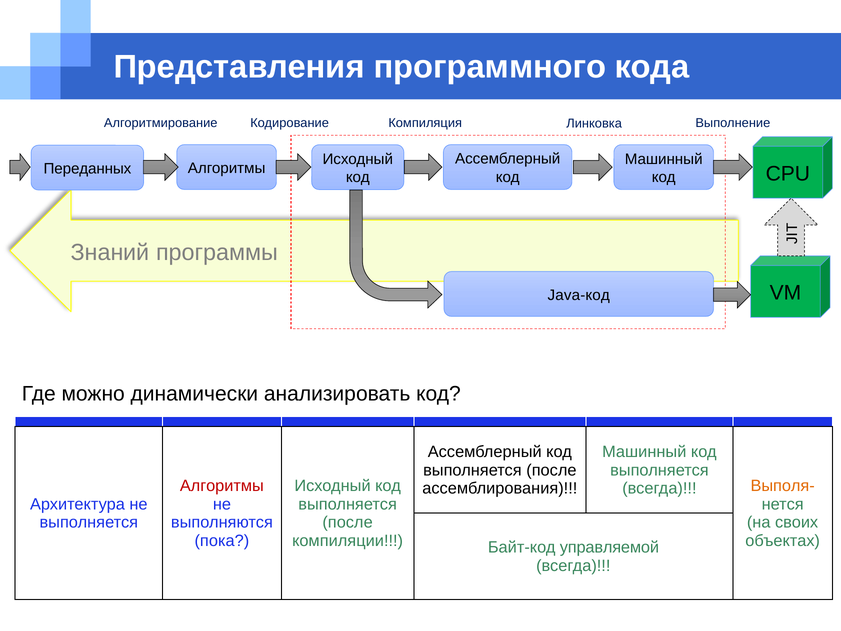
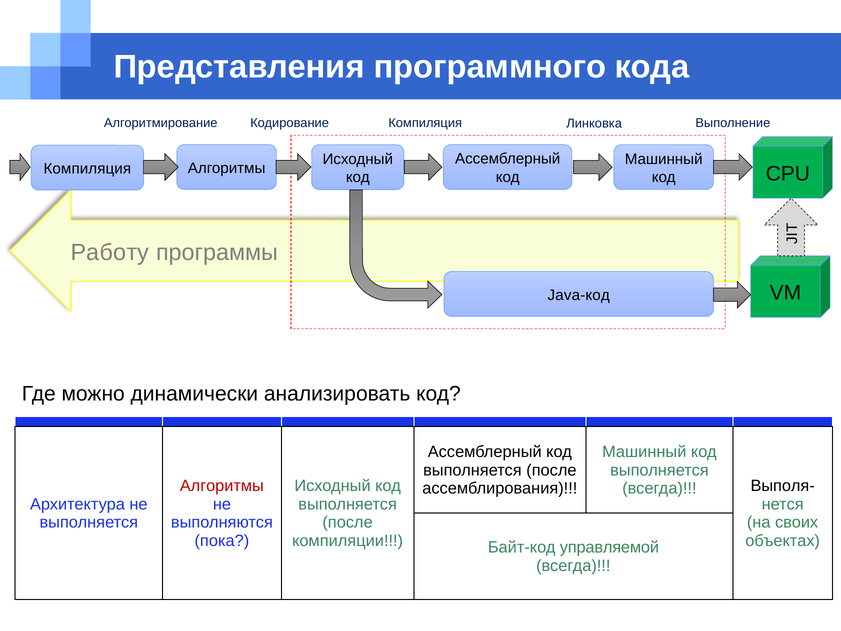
Переданных: Переданных -> Компиляция (87, 169)
Знаний: Знаний -> Работу (110, 252)
Выполя- colour: orange -> black (783, 486)
